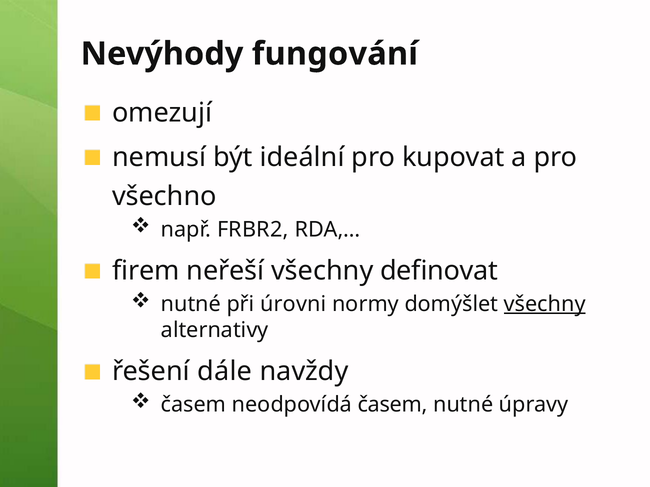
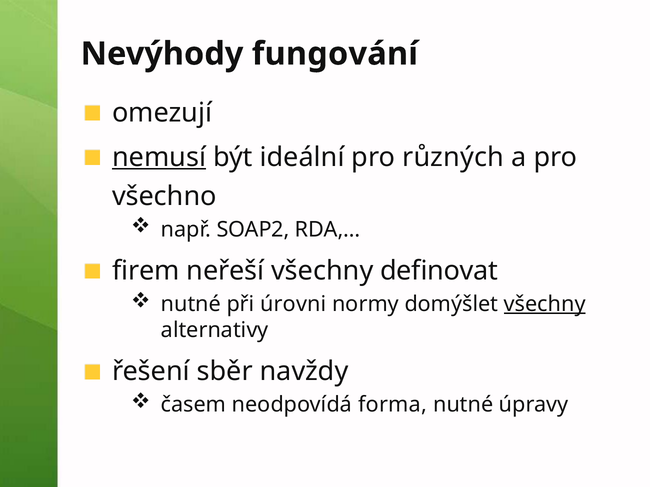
nemusí underline: none -> present (159, 157)
kupovat: kupovat -> různých (453, 157)
FRBR2: FRBR2 -> SOAP2 (253, 230)
dále: dále -> sběr (225, 372)
neodpovídá časem: časem -> forma (392, 405)
